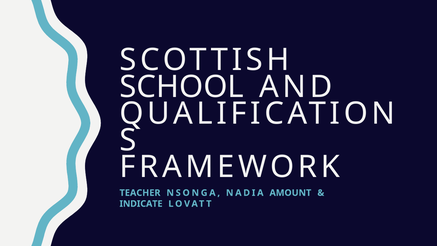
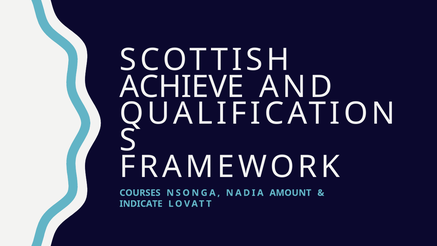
SCHOOL: SCHOOL -> ACHIEVE (182, 87)
TEACHER: TEACHER -> COURSES (140, 193)
